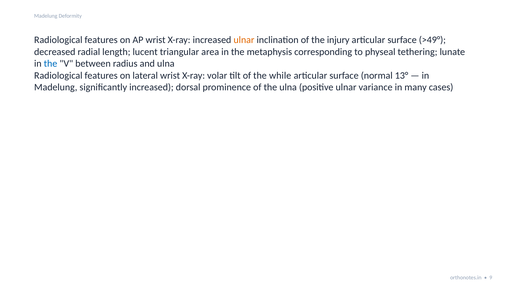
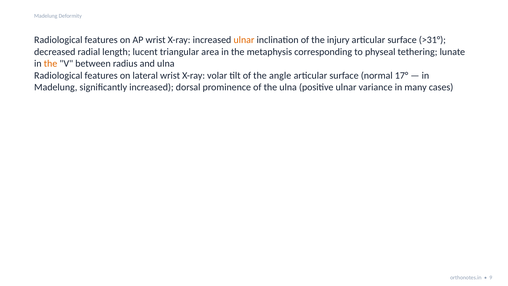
>49°: >49° -> >31° (432, 40)
the colour: blue -> orange (51, 64)
while: while -> angle (280, 75)
13°: 13° -> 17° (402, 75)
